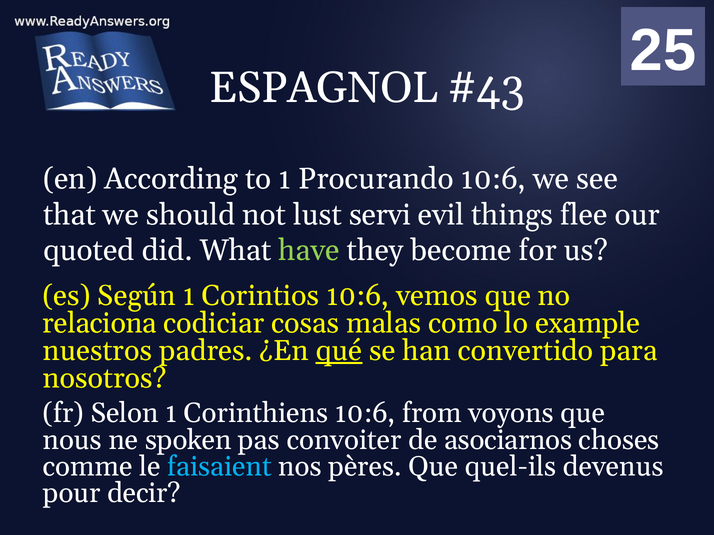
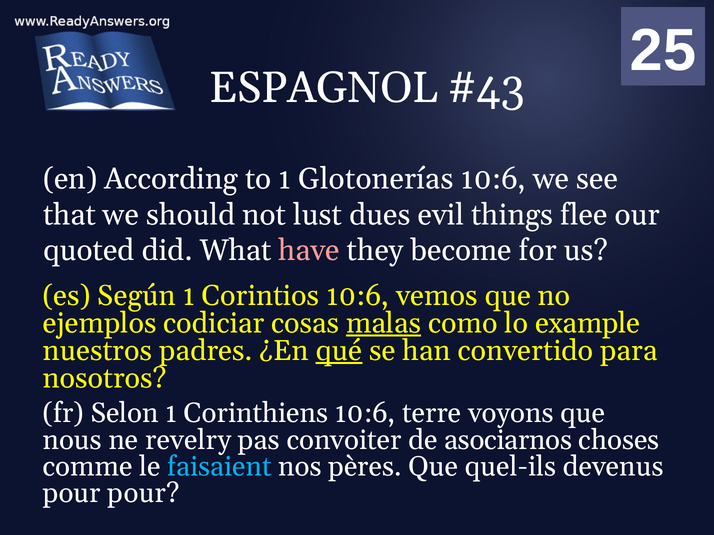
Procurando: Procurando -> Glotonerías (376, 179)
servi: servi -> dues (380, 215)
have colour: light green -> pink (309, 251)
relaciona: relaciona -> ejemplos (100, 323)
malas underline: none -> present (384, 323)
from: from -> terre (432, 414)
spoken: spoken -> revelry (188, 440)
pour decir: decir -> pour (144, 494)
